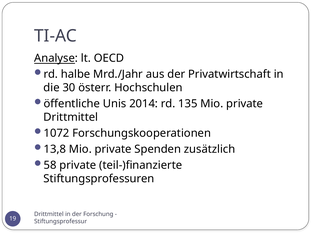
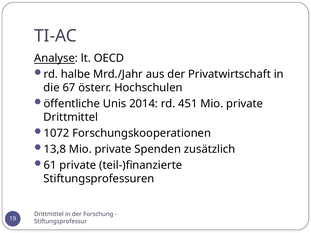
30: 30 -> 67 (69, 88)
135: 135 -> 451 (188, 104)
58: 58 -> 61 (50, 165)
